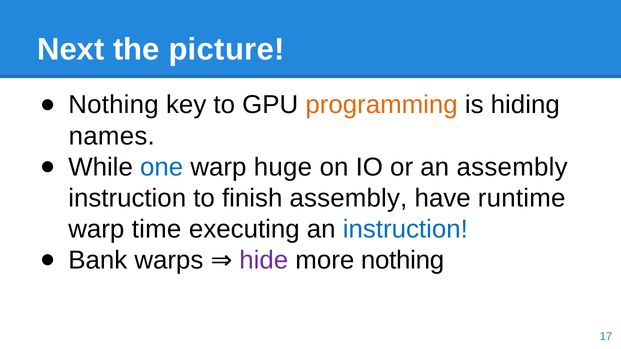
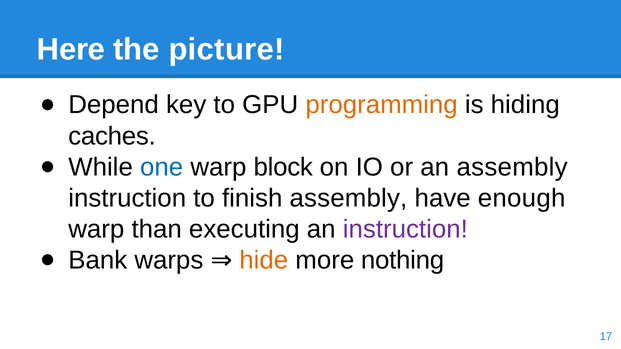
Next: Next -> Here (71, 50)
Nothing: Nothing -> Depend (114, 105)
names: names -> caches (112, 136)
huge: huge -> block (283, 167)
runtime: runtime -> enough (522, 198)
time: time -> than (157, 229)
instruction colour: blue -> purple (405, 229)
hide colour: purple -> orange (264, 260)
